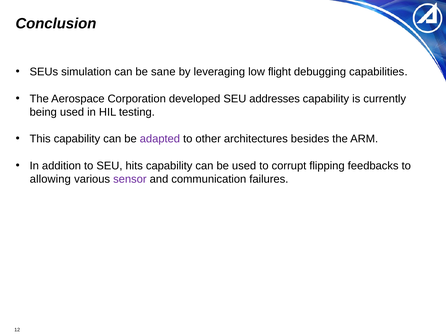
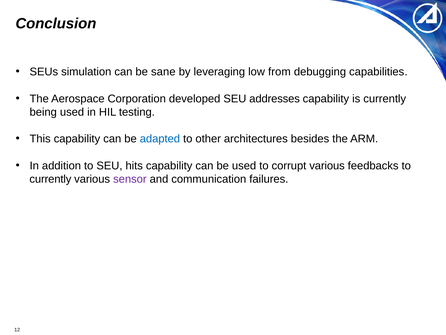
flight: flight -> from (279, 72)
adapted colour: purple -> blue (160, 139)
corrupt flipping: flipping -> various (327, 165)
allowing: allowing -> currently (50, 179)
